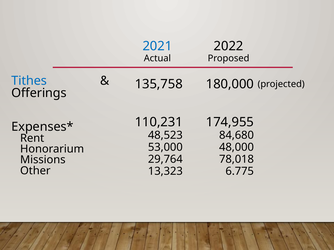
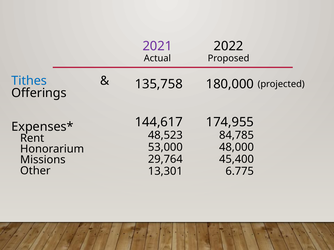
2021 colour: blue -> purple (157, 46)
110,231: 110,231 -> 144,617 (159, 122)
84,680: 84,680 -> 84,785 (237, 135)
78,018: 78,018 -> 45,400 (237, 159)
13,323: 13,323 -> 13,301 (165, 171)
